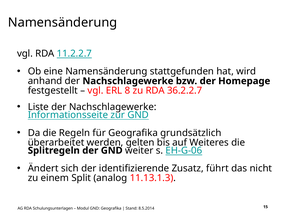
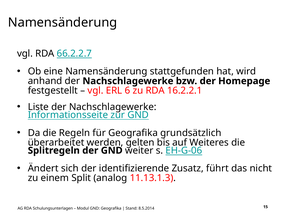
11.2.2.7: 11.2.2.7 -> 66.2.2.7 (74, 54)
8: 8 -> 6 (127, 91)
36.2.2.7: 36.2.2.7 -> 16.2.2.1 (185, 91)
